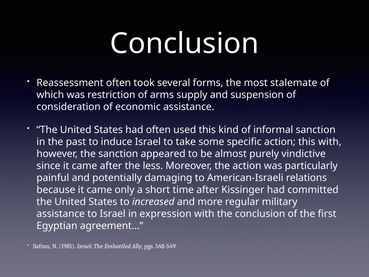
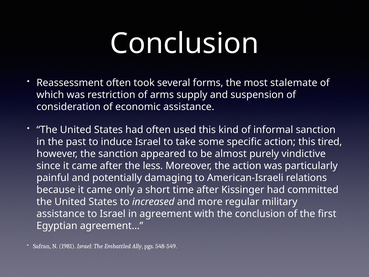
this with: with -> tired (330, 142)
expression: expression -> agreement (166, 214)
